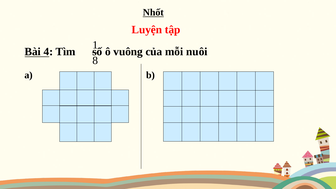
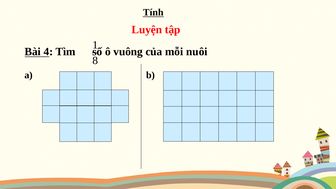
Nhốt: Nhốt -> Tính (153, 12)
